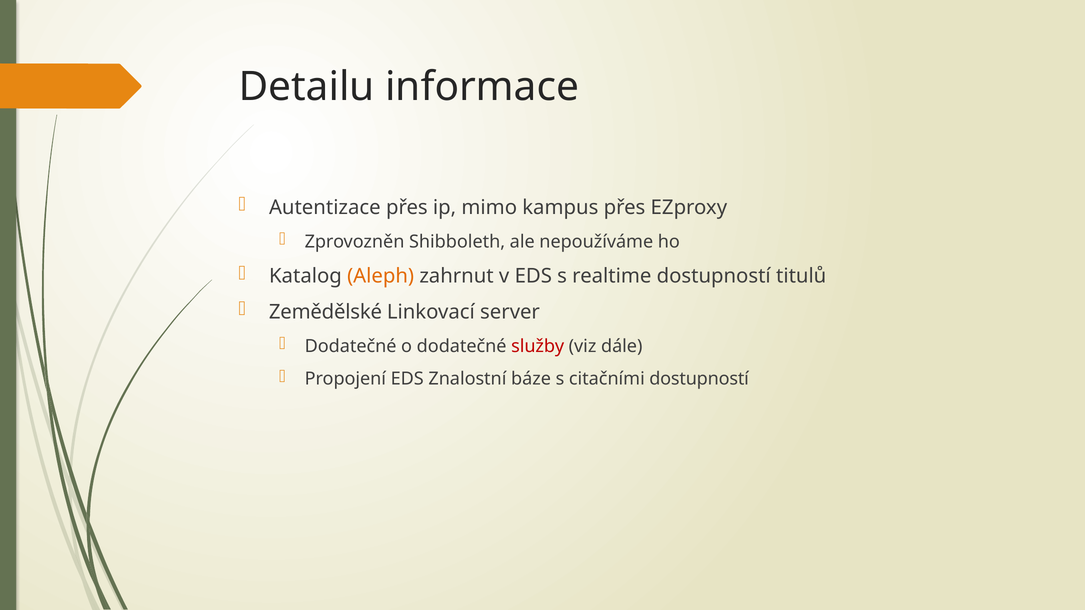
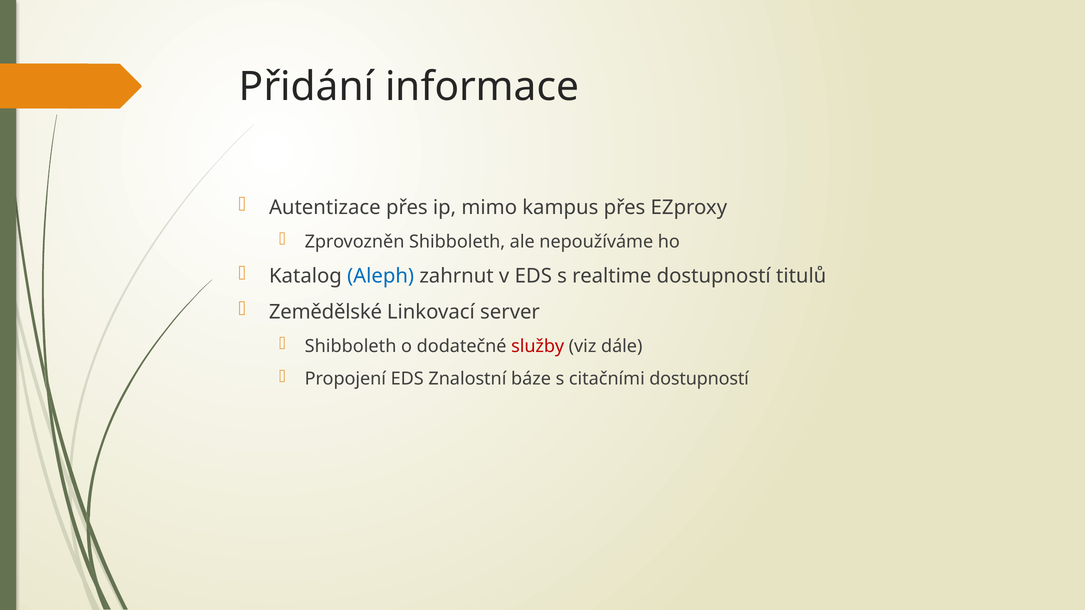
Detailu: Detailu -> Přidání (307, 87)
Aleph colour: orange -> blue (381, 276)
Dodatečné: Dodatečné -> Shibboleth (351, 346)
